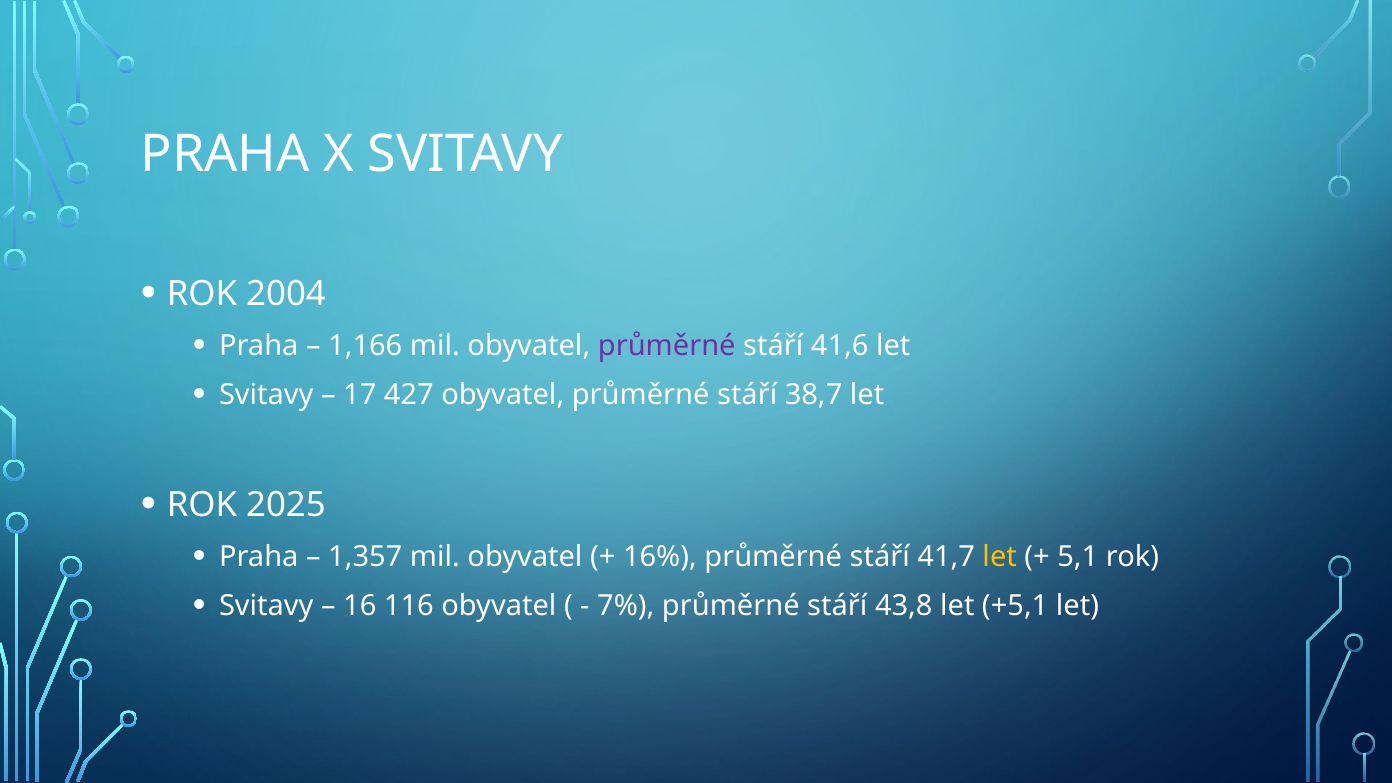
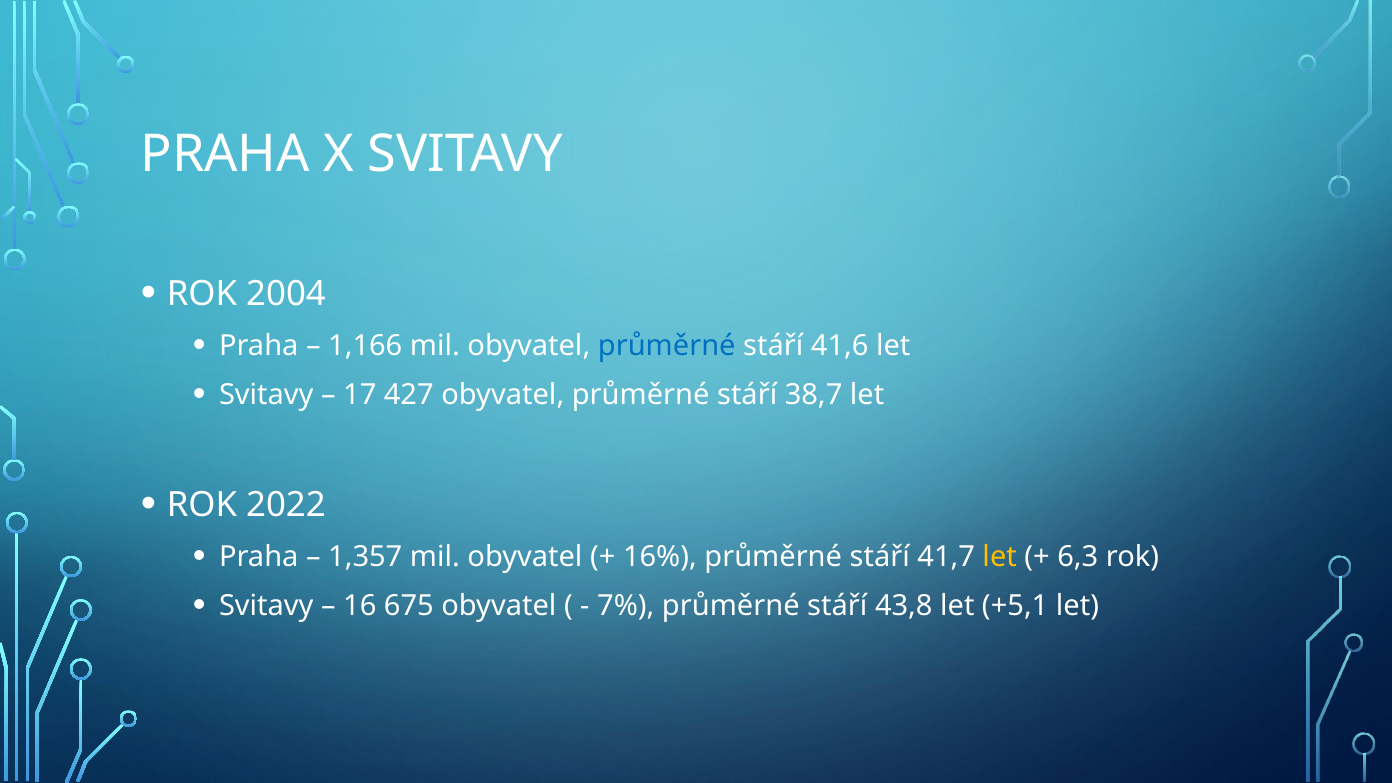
průměrné colour: purple -> blue (667, 346)
2025: 2025 -> 2022 (286, 505)
5,1: 5,1 -> 6,3 (1078, 557)
116: 116 -> 675 (409, 606)
